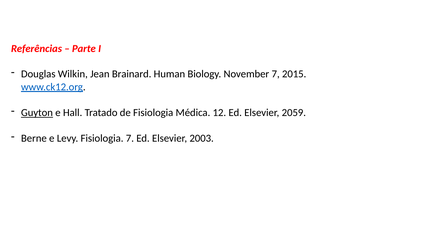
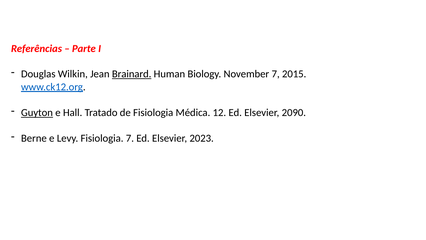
Brainard underline: none -> present (132, 74)
2059: 2059 -> 2090 (294, 113)
2003: 2003 -> 2023 (202, 138)
